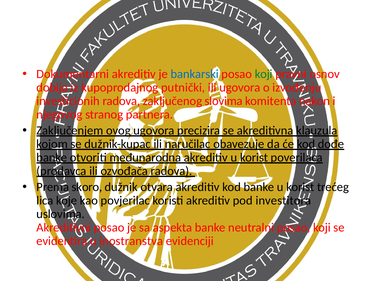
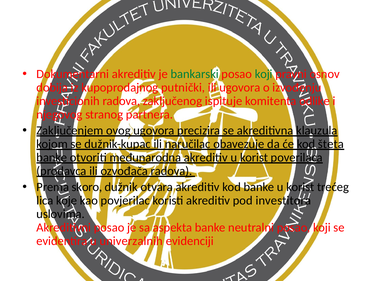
bankarski colour: blue -> green (195, 74)
slovima: slovima -> ispituje (224, 101)
nakon: nakon -> odlike (315, 101)
dođe: dođe -> šteta (331, 144)
inostranstva: inostranstva -> univerzalnih (131, 240)
